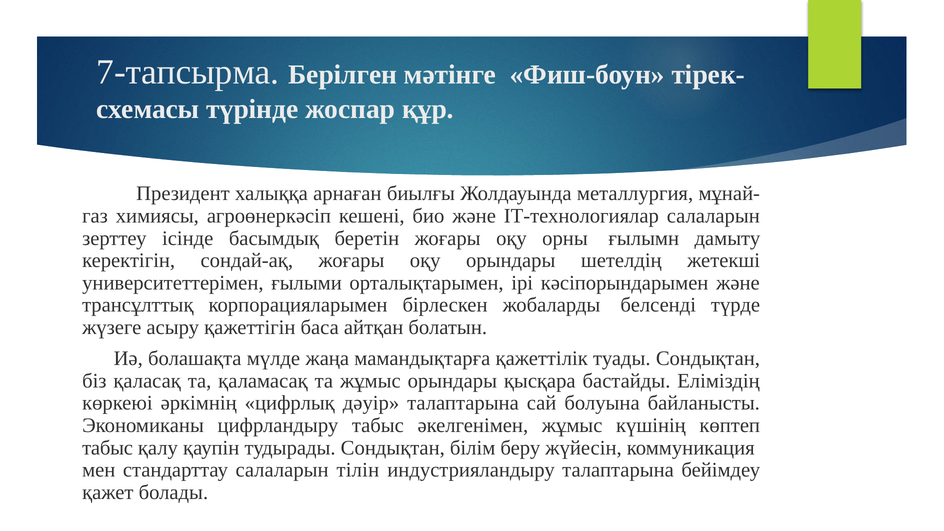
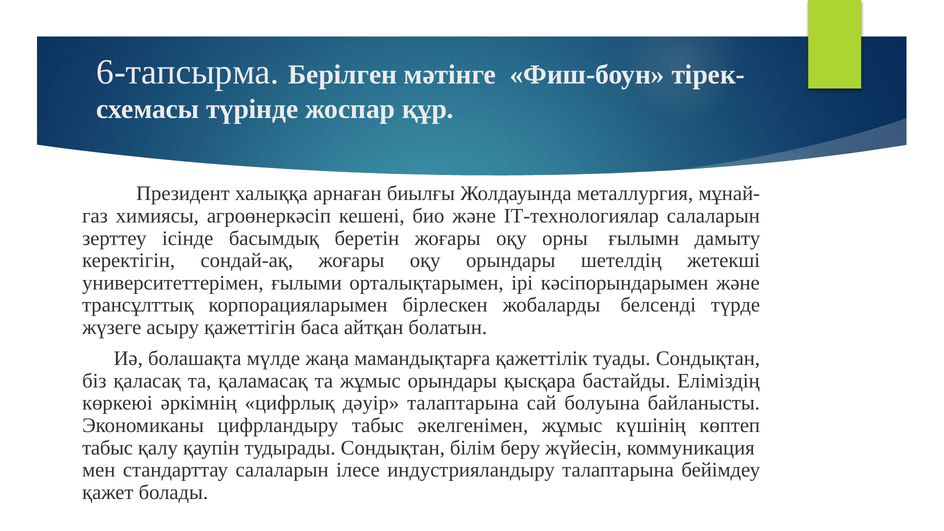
7-тапсырма: 7-тапсырма -> 6-тапсырма (188, 72)
тілін: тілін -> ілесе (358, 470)
